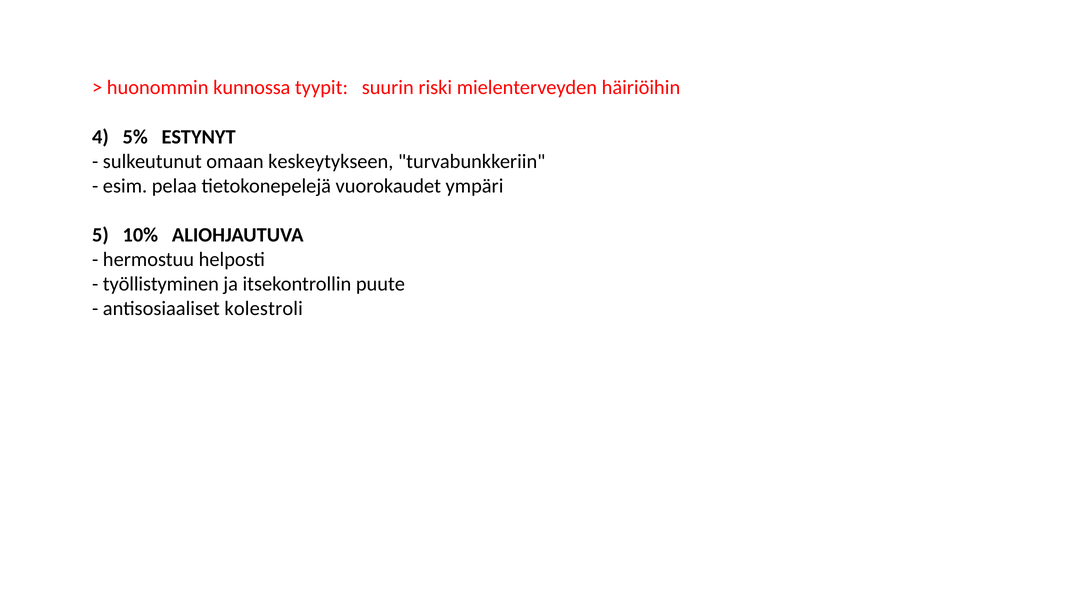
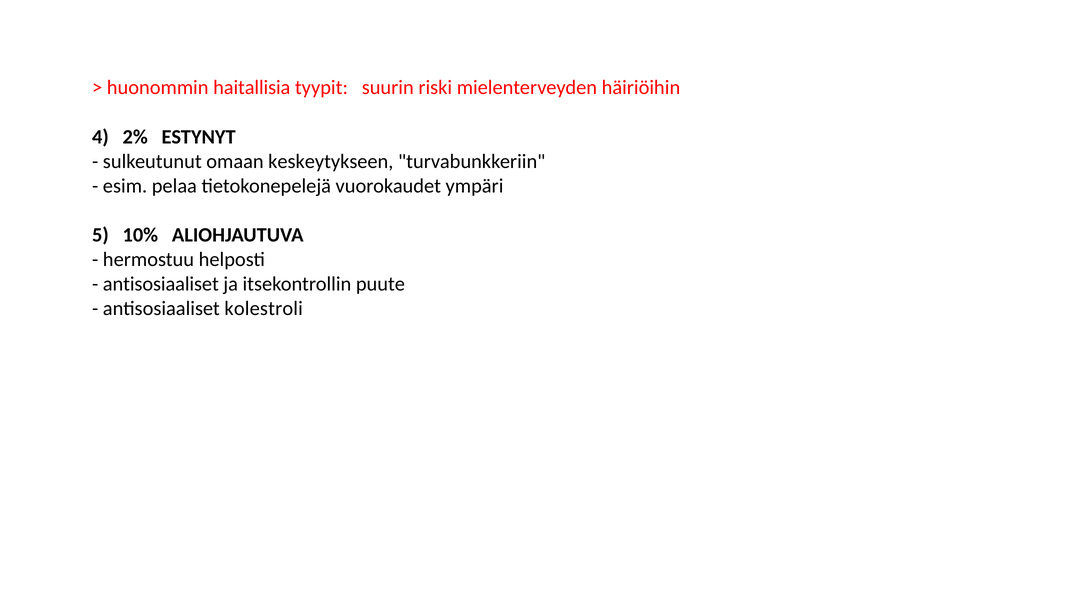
kunnossa: kunnossa -> haitallisia (252, 88)
5%: 5% -> 2% (135, 137)
työllistyminen: työllistyminen -> antisosiaaliset (161, 284)
